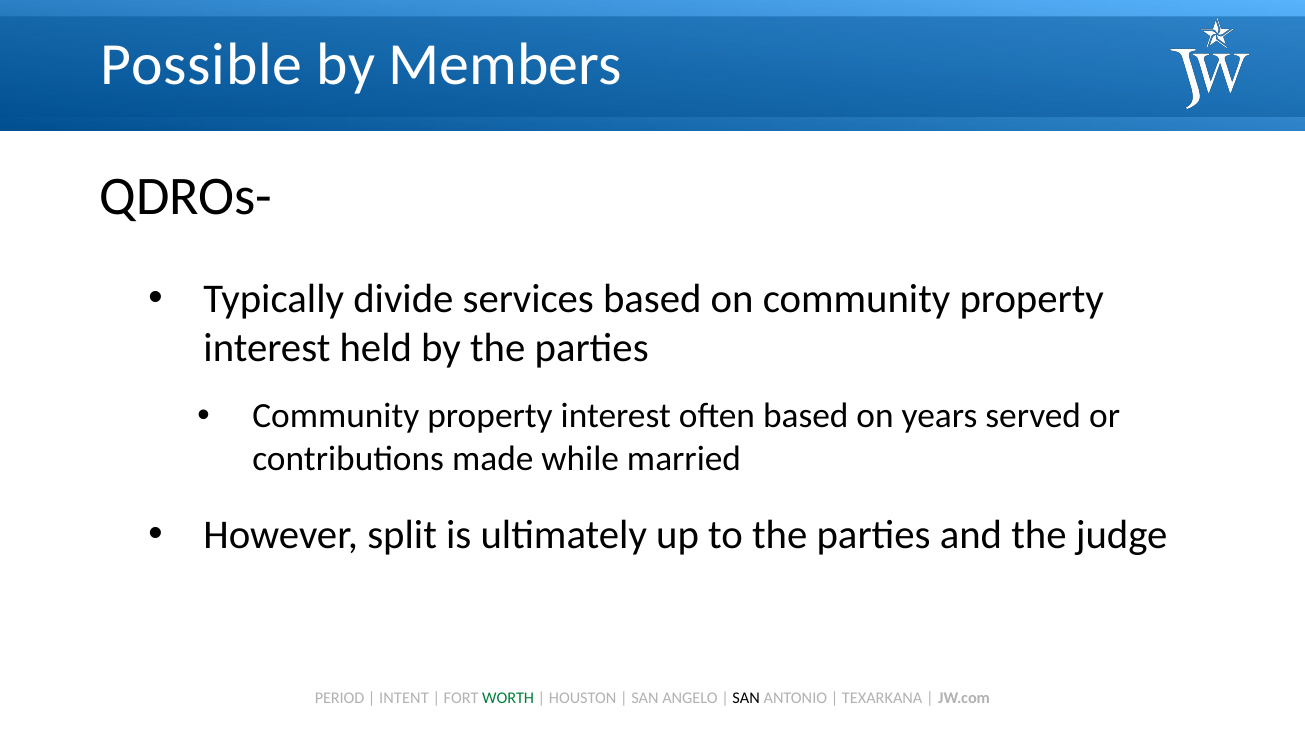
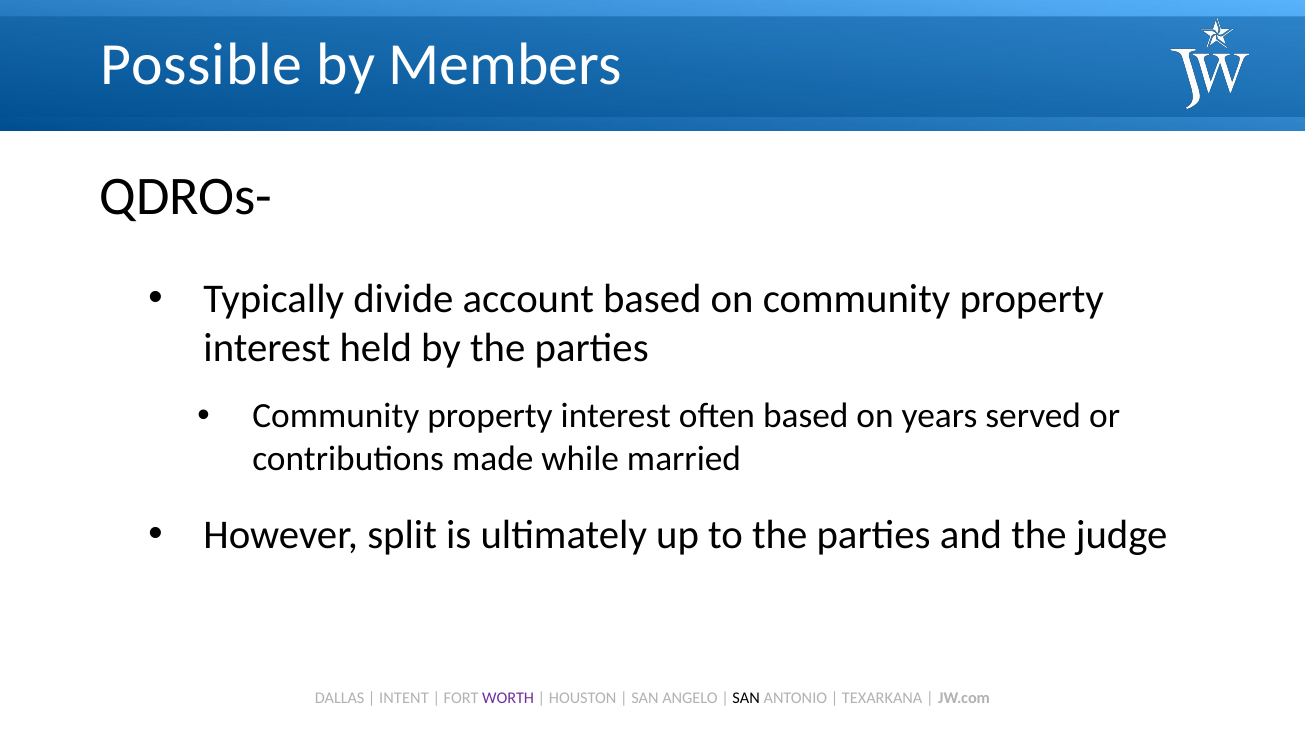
services: services -> account (528, 299)
PERIOD: PERIOD -> DALLAS (340, 699)
WORTH colour: green -> purple (508, 699)
